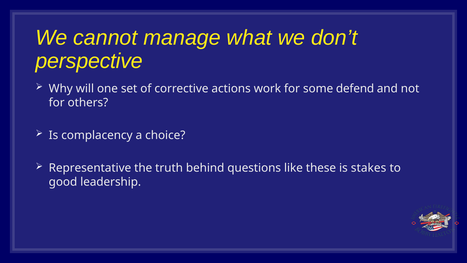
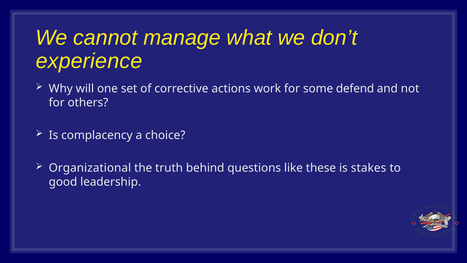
perspective: perspective -> experience (89, 61)
Representative: Representative -> Organizational (90, 168)
